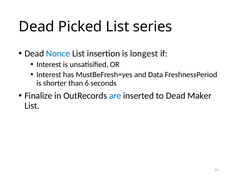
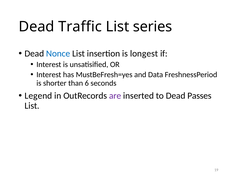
Picked: Picked -> Traffic (80, 27)
Finalize: Finalize -> Legend (38, 96)
are colour: blue -> purple (115, 96)
Maker: Maker -> Passes (200, 96)
